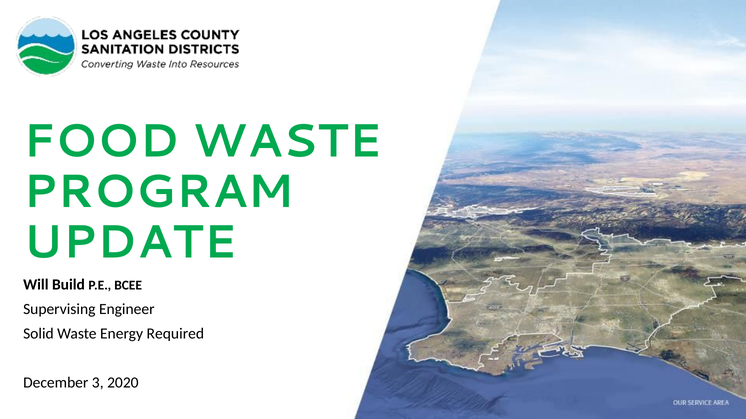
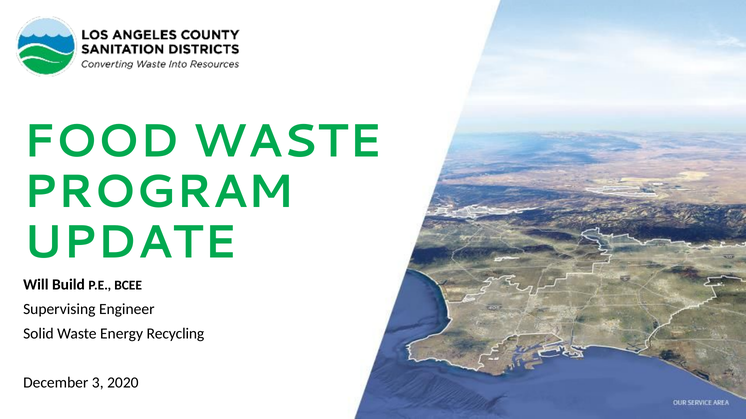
Required: Required -> Recycling (175, 334)
